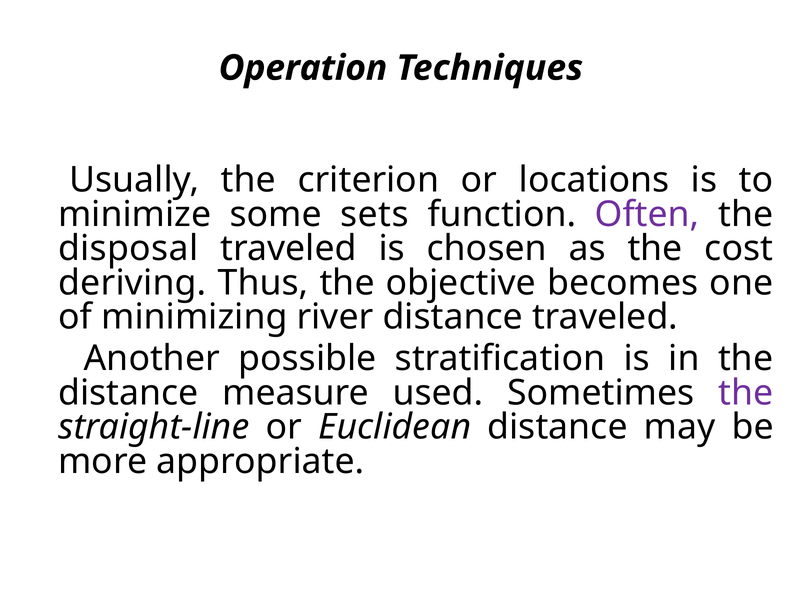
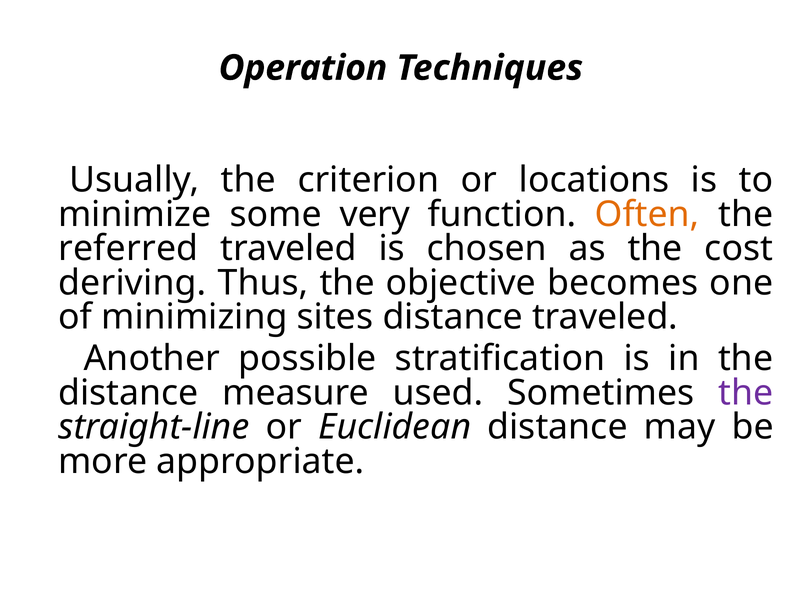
sets: sets -> very (375, 214)
Often colour: purple -> orange (647, 214)
disposal: disposal -> referred (128, 248)
river: river -> sites (335, 317)
